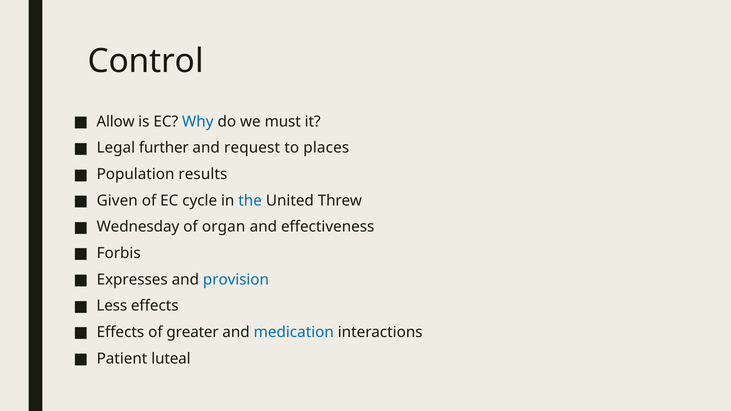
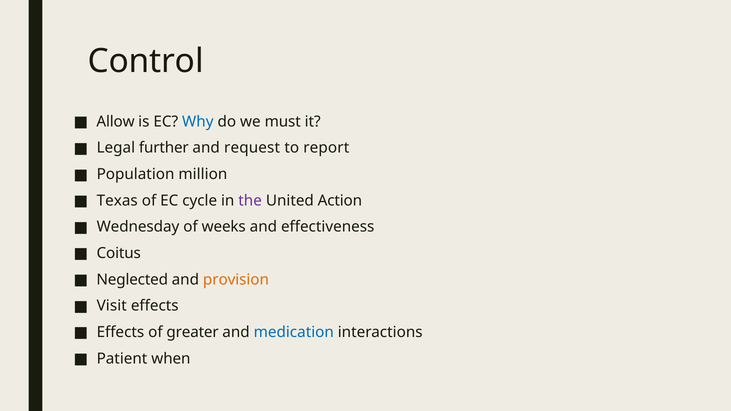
places: places -> report (326, 148)
results: results -> million (203, 174)
Given: Given -> Texas (117, 201)
the colour: blue -> purple (250, 201)
Threw: Threw -> Action (340, 201)
organ: organ -> weeks (224, 227)
Forbis: Forbis -> Coitus (119, 253)
Expresses: Expresses -> Neglected (132, 280)
provision colour: blue -> orange (236, 280)
Less: Less -> Visit (112, 306)
luteal: luteal -> when (171, 359)
